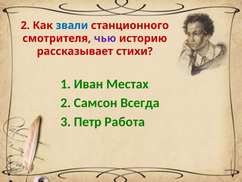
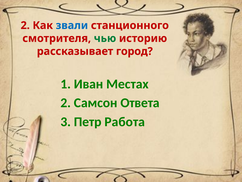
чью colour: purple -> green (105, 38)
стихи: стихи -> город (134, 51)
Всегда: Всегда -> Ответа (140, 103)
